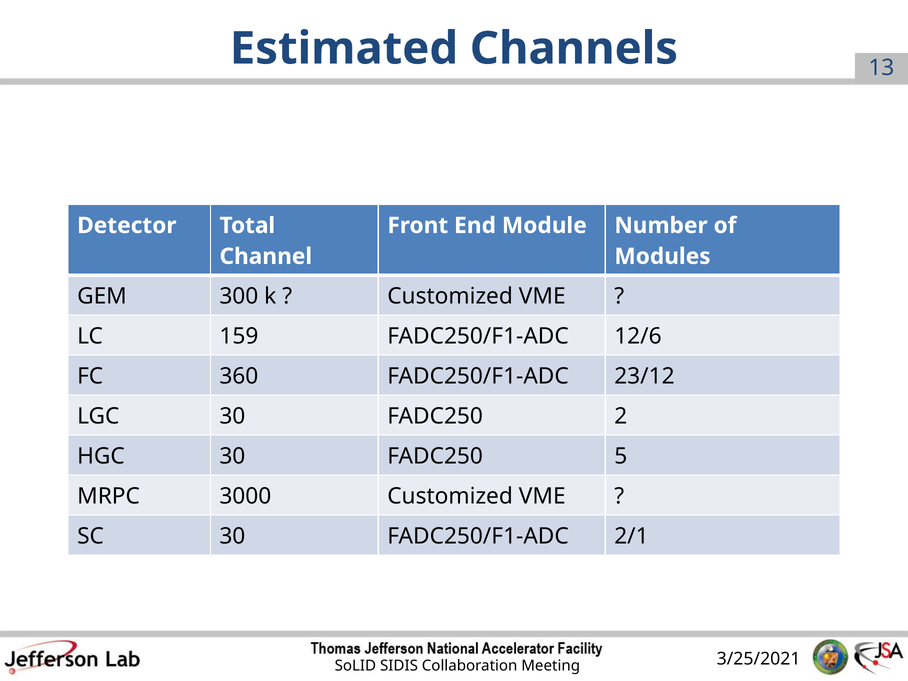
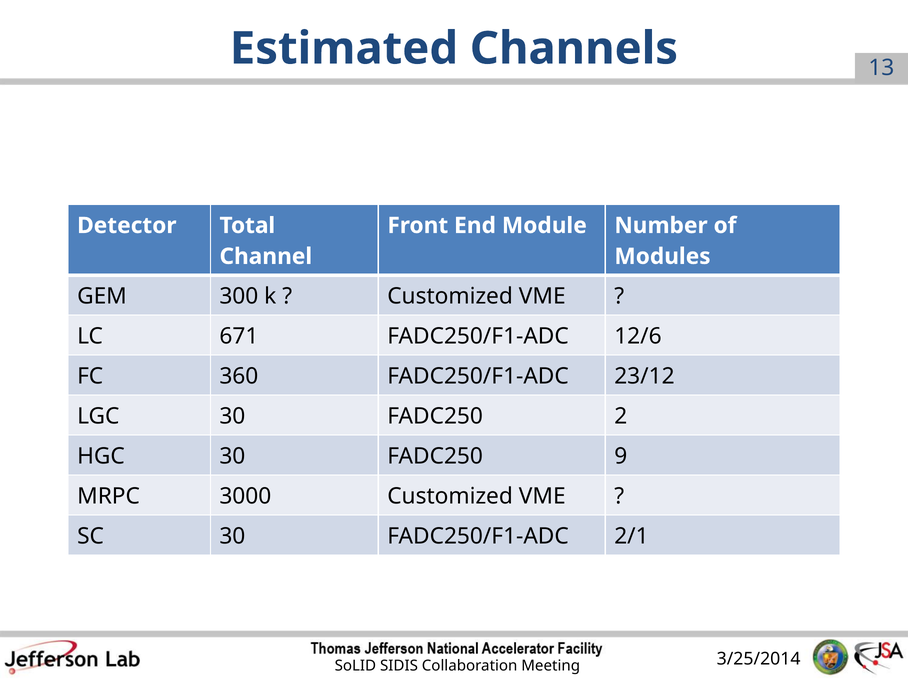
159: 159 -> 671 (239, 336)
5: 5 -> 9 (621, 456)
3/25/2021: 3/25/2021 -> 3/25/2014 (759, 659)
